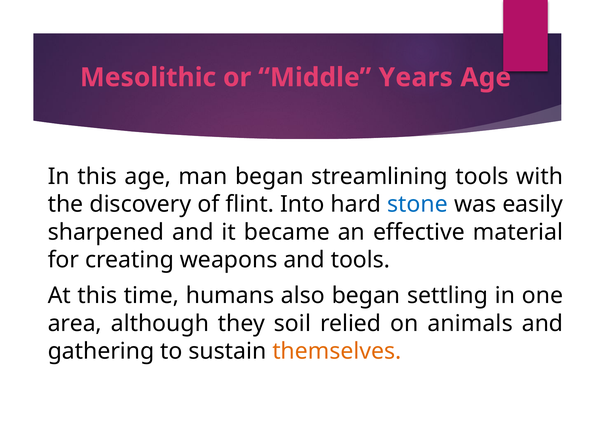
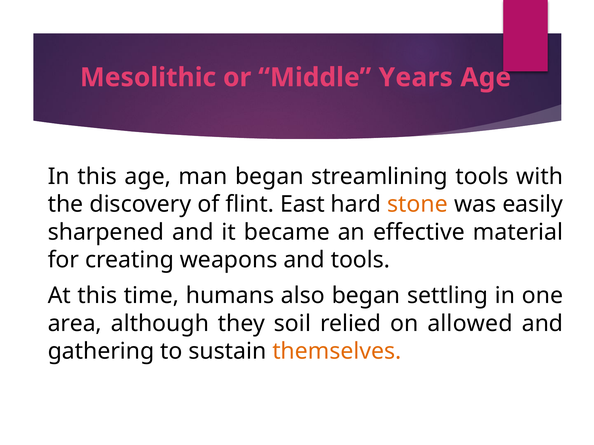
Into: Into -> East (302, 205)
stone colour: blue -> orange (418, 205)
animals: animals -> allowed (470, 324)
